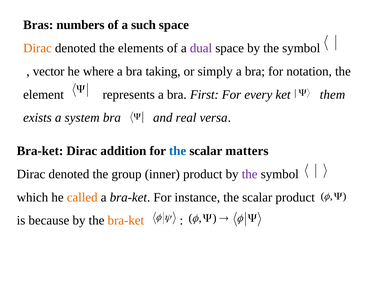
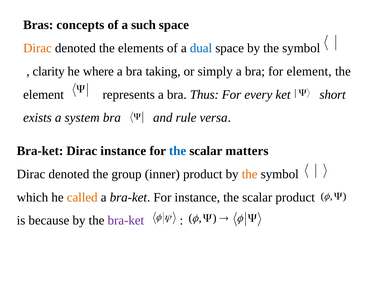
numbers: numbers -> concepts (80, 25)
dual colour: purple -> blue (201, 48)
vector: vector -> clarity (49, 71)
for notation: notation -> element (309, 71)
First: First -> Thus (204, 95)
them: them -> short (333, 95)
real: real -> rule (186, 118)
Dirac addition: addition -> instance (123, 151)
the colour: purple -> orange (250, 174)
bra-ket colour: orange -> purple (126, 221)
